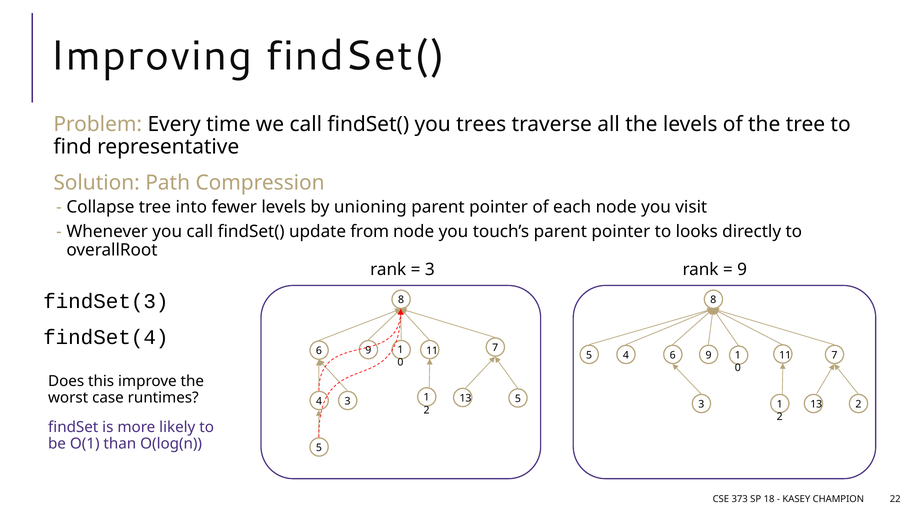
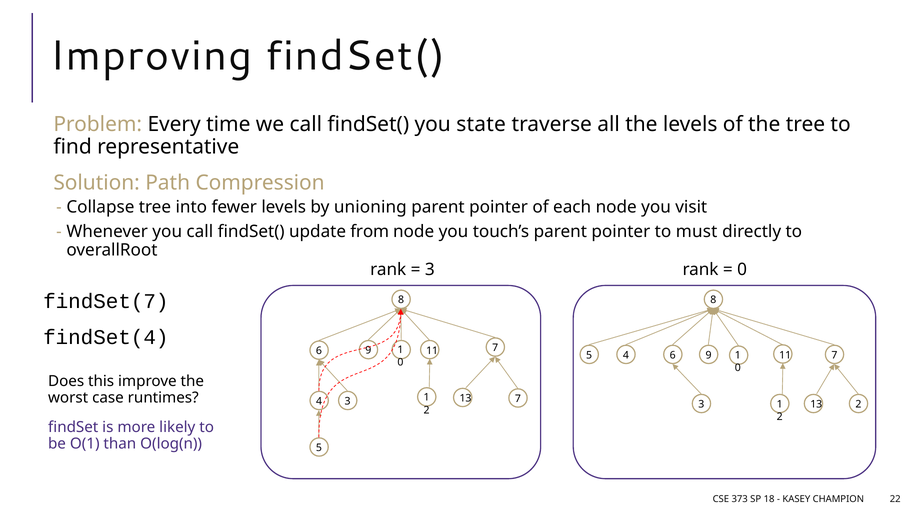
trees: trees -> state (481, 124)
looks: looks -> must (697, 232)
9: 9 -> 0 (742, 270)
findSet(3: findSet(3 -> findSet(7 (106, 302)
3 5: 5 -> 7 (518, 399)
